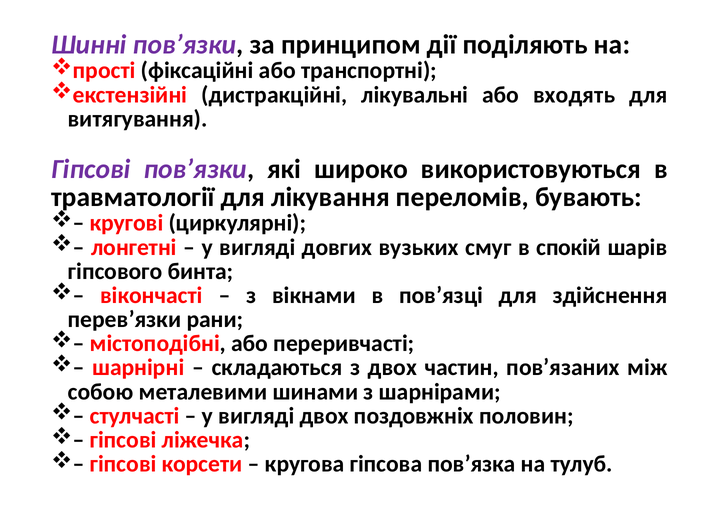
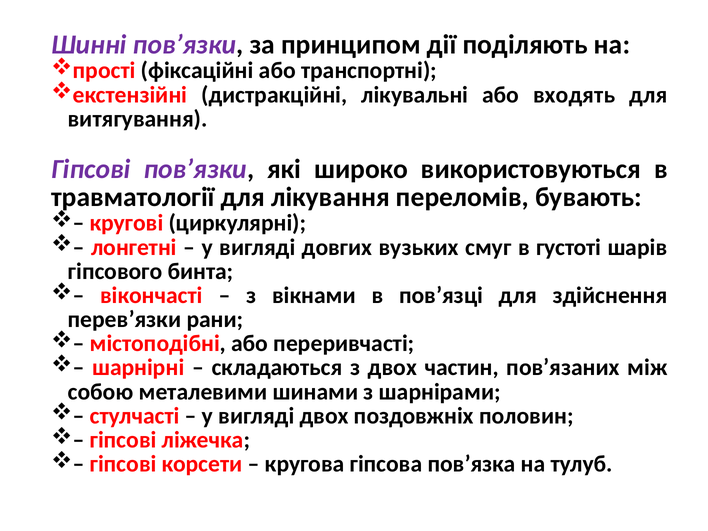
спокій: спокій -> густоті (569, 247)
